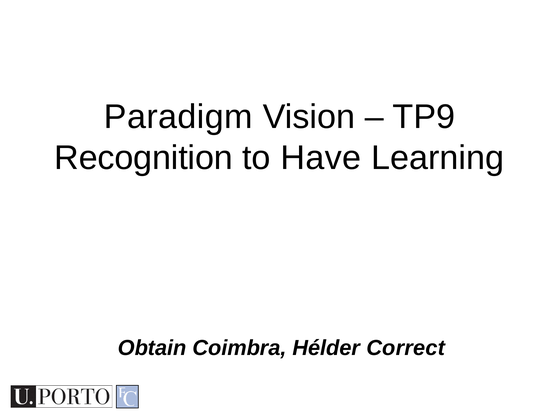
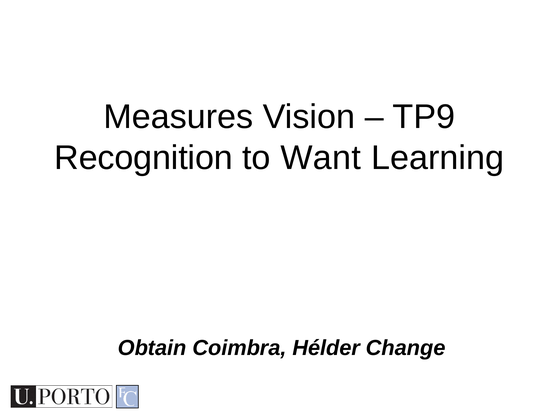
Paradigm: Paradigm -> Measures (178, 117)
Have: Have -> Want (321, 158)
Correct: Correct -> Change (406, 347)
